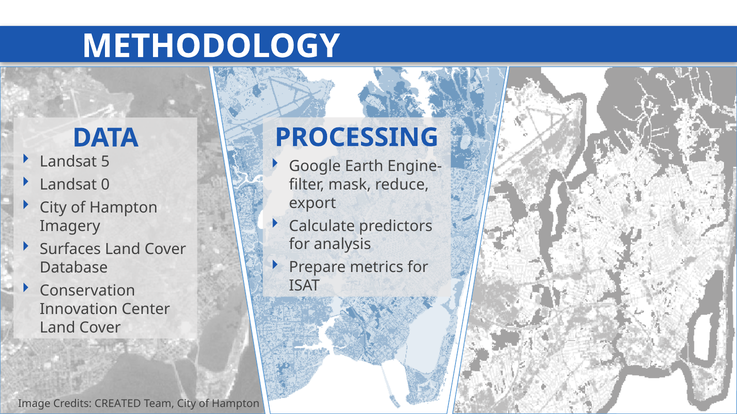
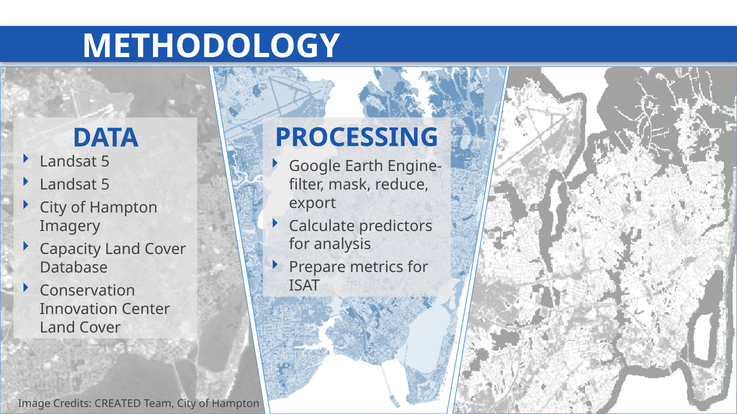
0: 0 -> 5 (105, 185)
Surfaces: Surfaces -> Capacity (70, 250)
